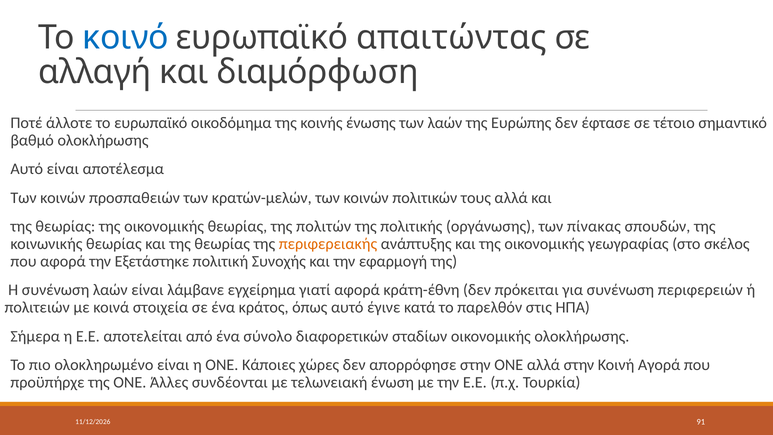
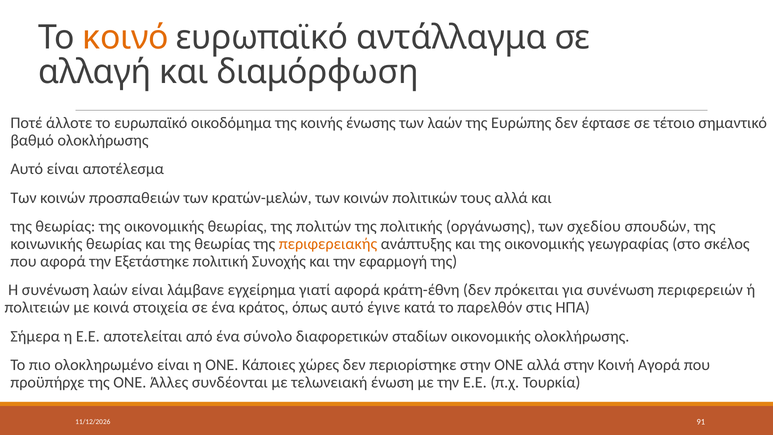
κοινό colour: blue -> orange (126, 37)
απαιτώντας: απαιτώντας -> αντάλλαγμα (452, 37)
πίνακας: πίνακας -> σχεδίου (594, 226)
απορρόφησε: απορρόφησε -> περιορίστηκε (413, 365)
